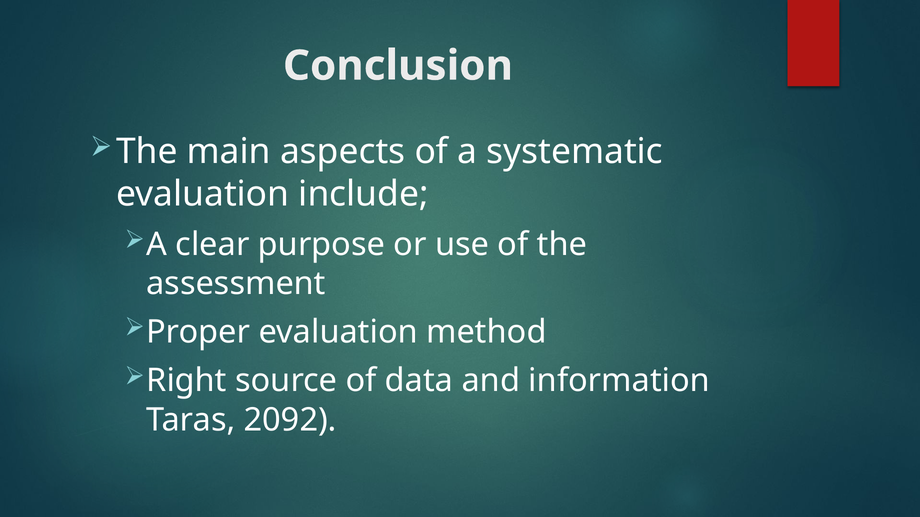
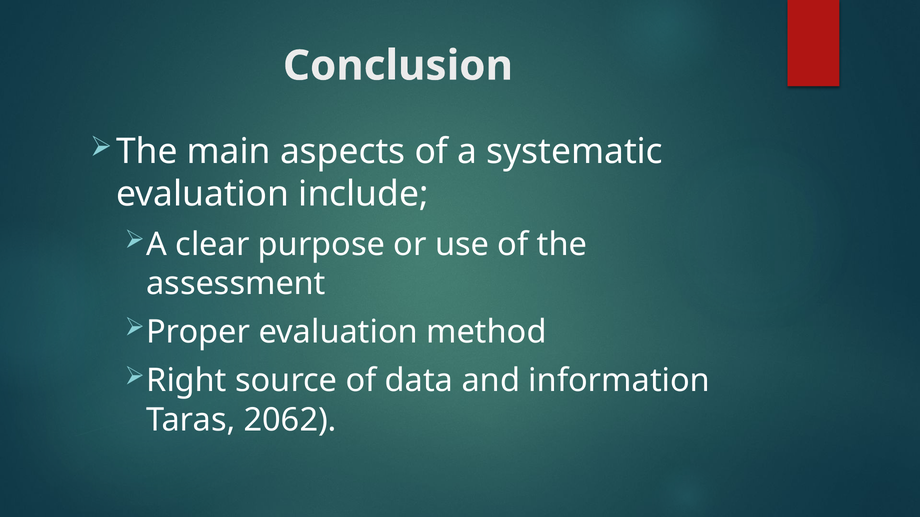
2092: 2092 -> 2062 (290, 420)
